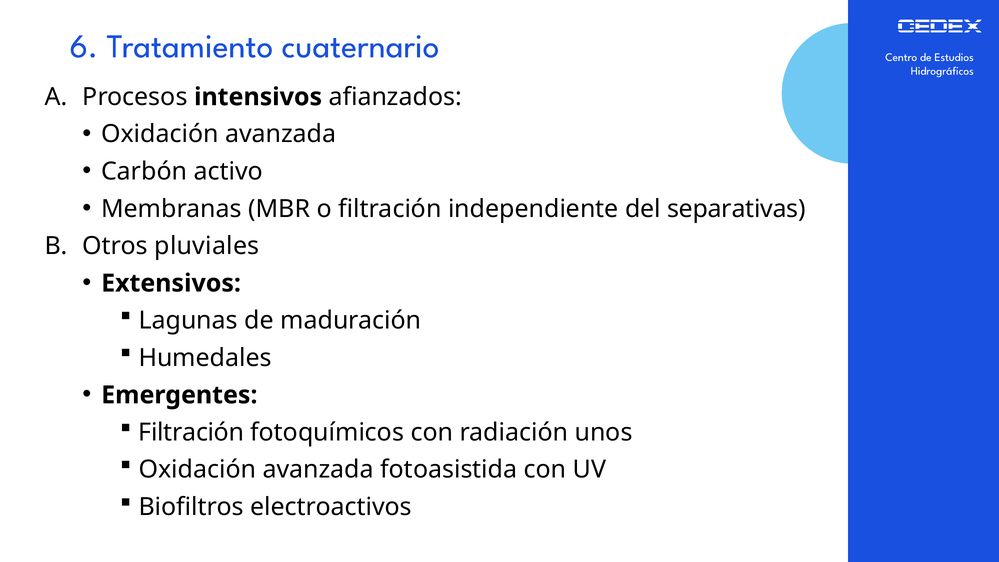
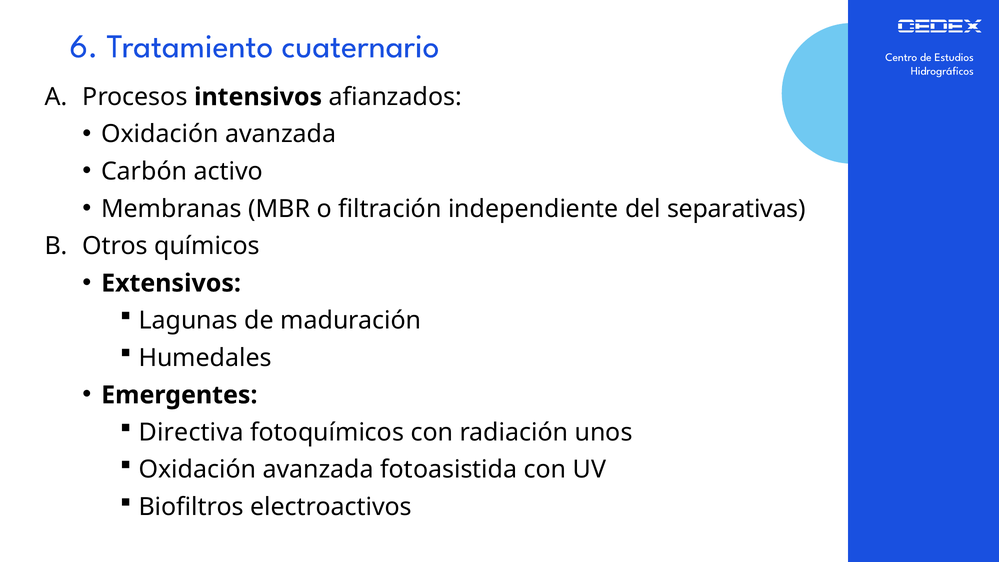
pluviales: pluviales -> químicos (207, 246)
Filtración: Filtración -> Directiva (191, 432)
